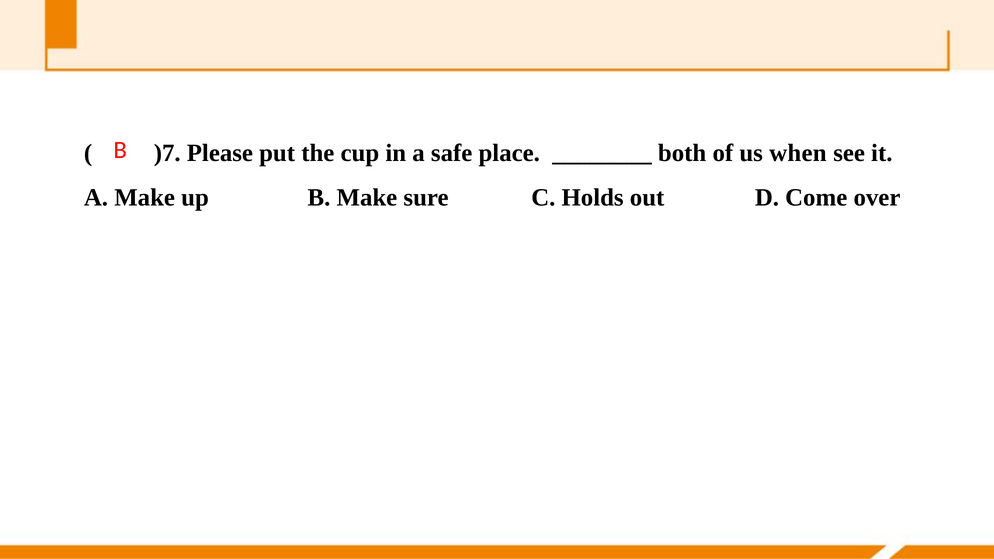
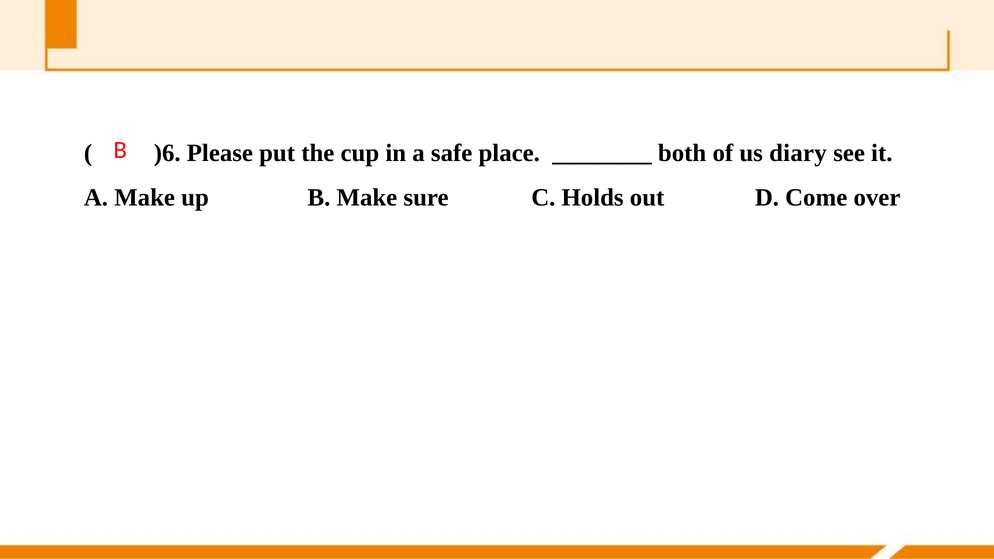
)7: )7 -> )6 (167, 153)
when: when -> diary (798, 153)
